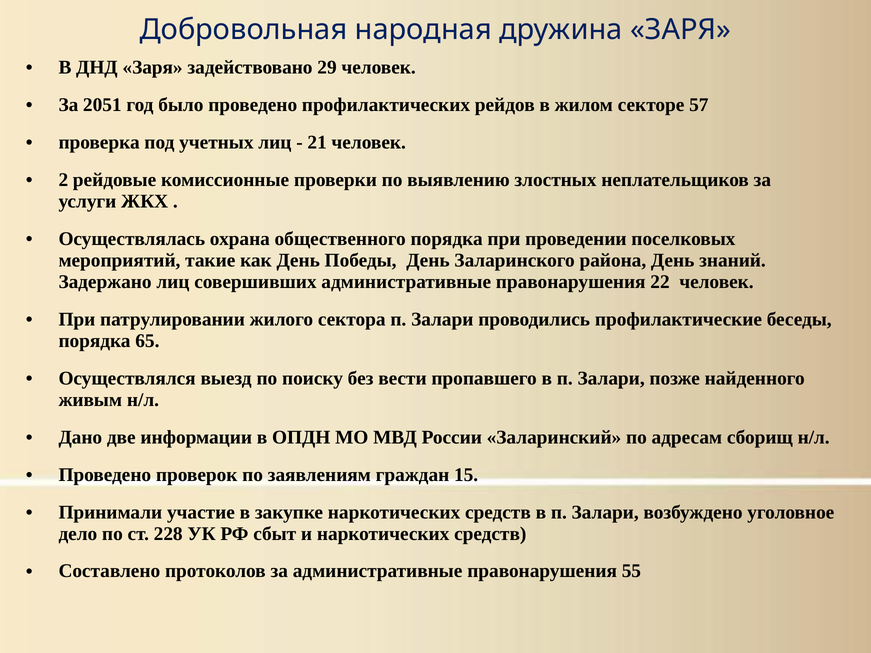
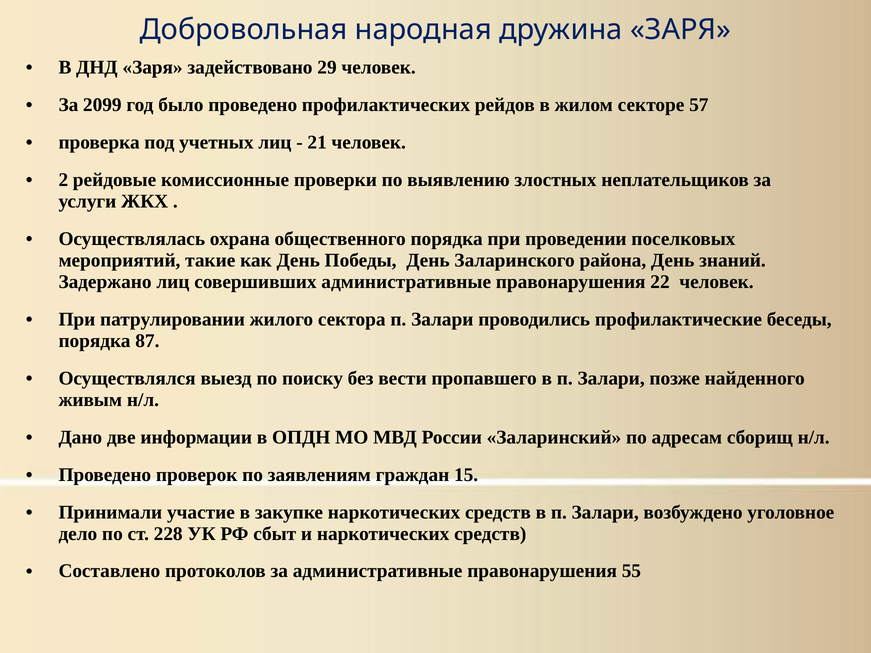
2051: 2051 -> 2099 (102, 105)
65: 65 -> 87 (147, 341)
